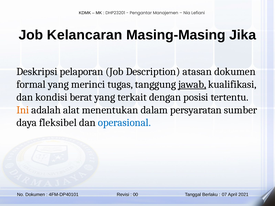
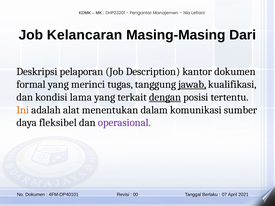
Jika: Jika -> Dari (243, 35)
atasan: atasan -> kantor (197, 72)
berat: berat -> lama (81, 97)
dengan underline: none -> present (165, 97)
persyaratan: persyaratan -> komunikasi (196, 110)
operasional colour: blue -> purple (124, 123)
